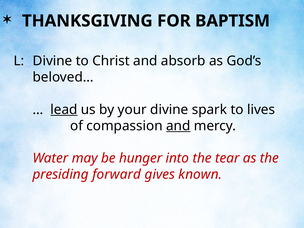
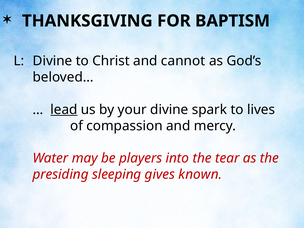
absorb: absorb -> cannot (183, 61)
and underline: present -> none (178, 126)
hunger: hunger -> players (141, 158)
forward: forward -> sleeping (117, 174)
